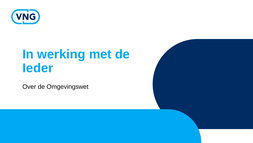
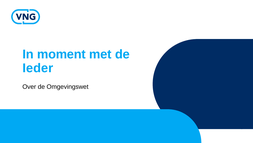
werking: werking -> moment (61, 54)
